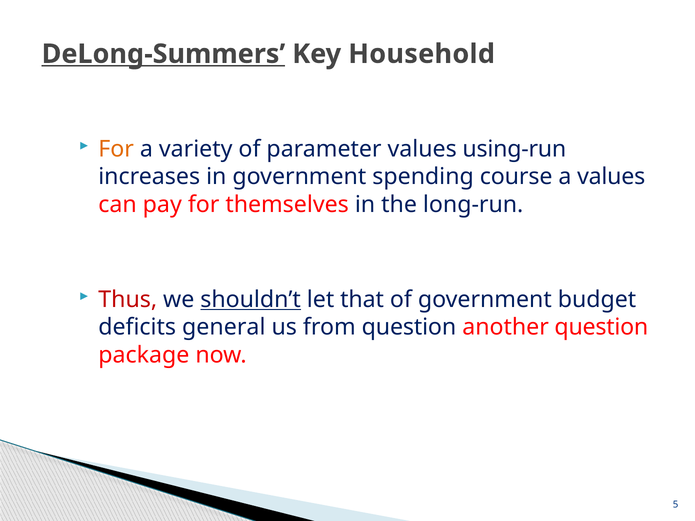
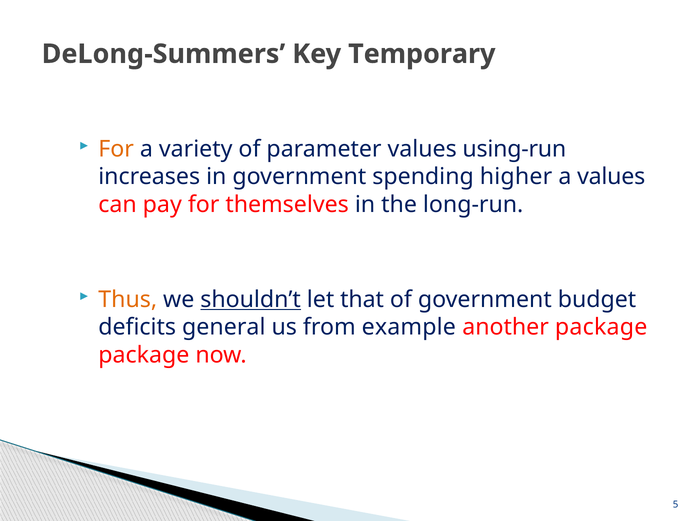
DeLong-Summers underline: present -> none (163, 54)
Household: Household -> Temporary (422, 54)
course: course -> higher (516, 177)
Thus colour: red -> orange (128, 300)
from question: question -> example (409, 327)
another question: question -> package (601, 327)
